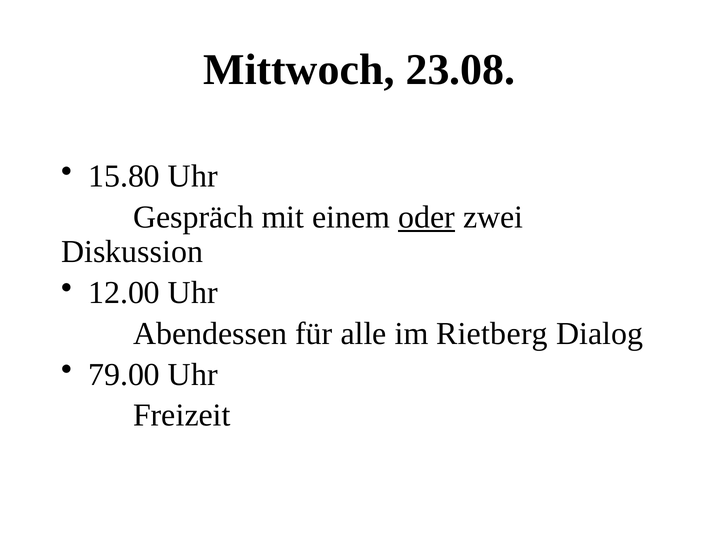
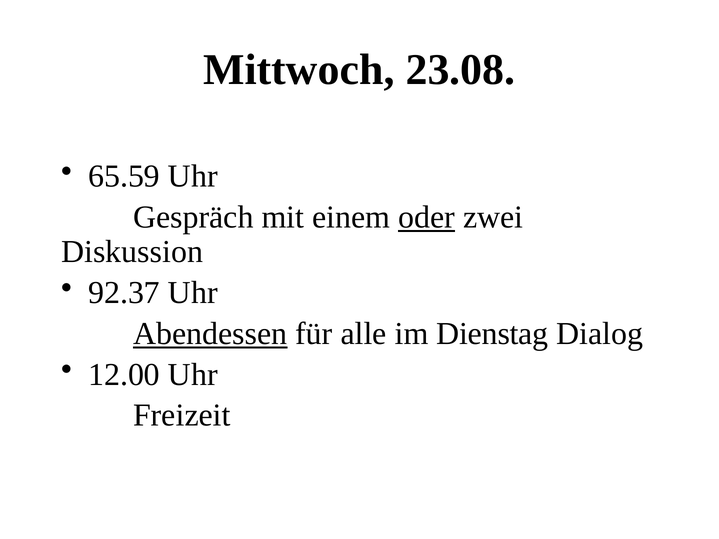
15.80: 15.80 -> 65.59 (124, 176)
12.00: 12.00 -> 92.37 (124, 293)
Abendessen underline: none -> present (210, 334)
Rietberg: Rietberg -> Dienstag (492, 334)
79.00: 79.00 -> 12.00 (124, 375)
